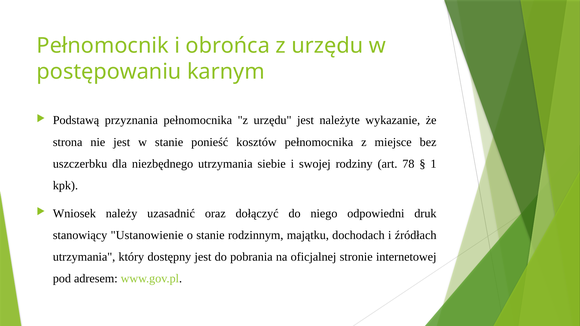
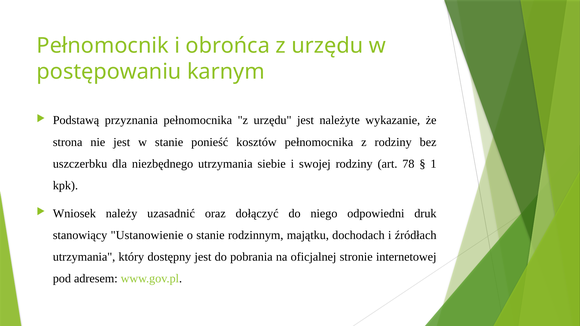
z miejsce: miejsce -> rodziny (393, 142)
